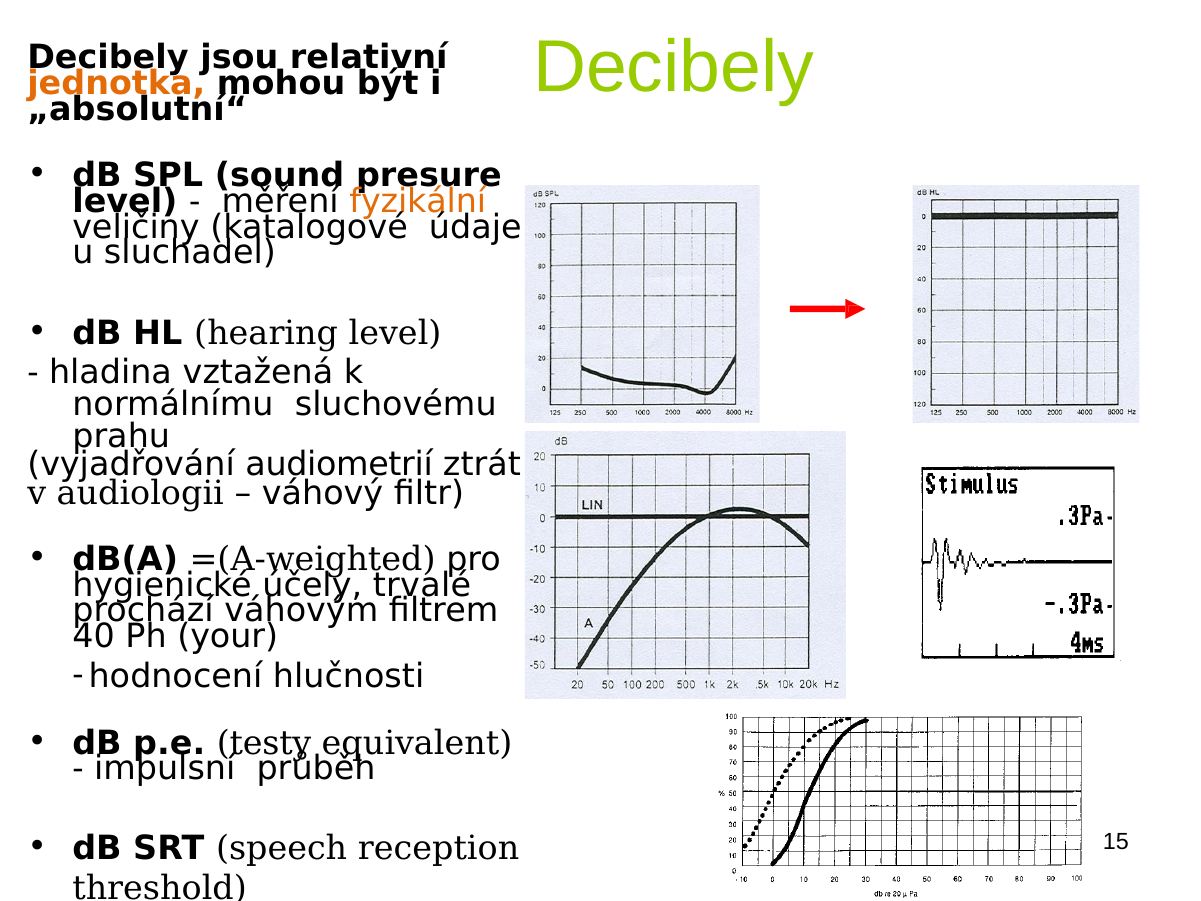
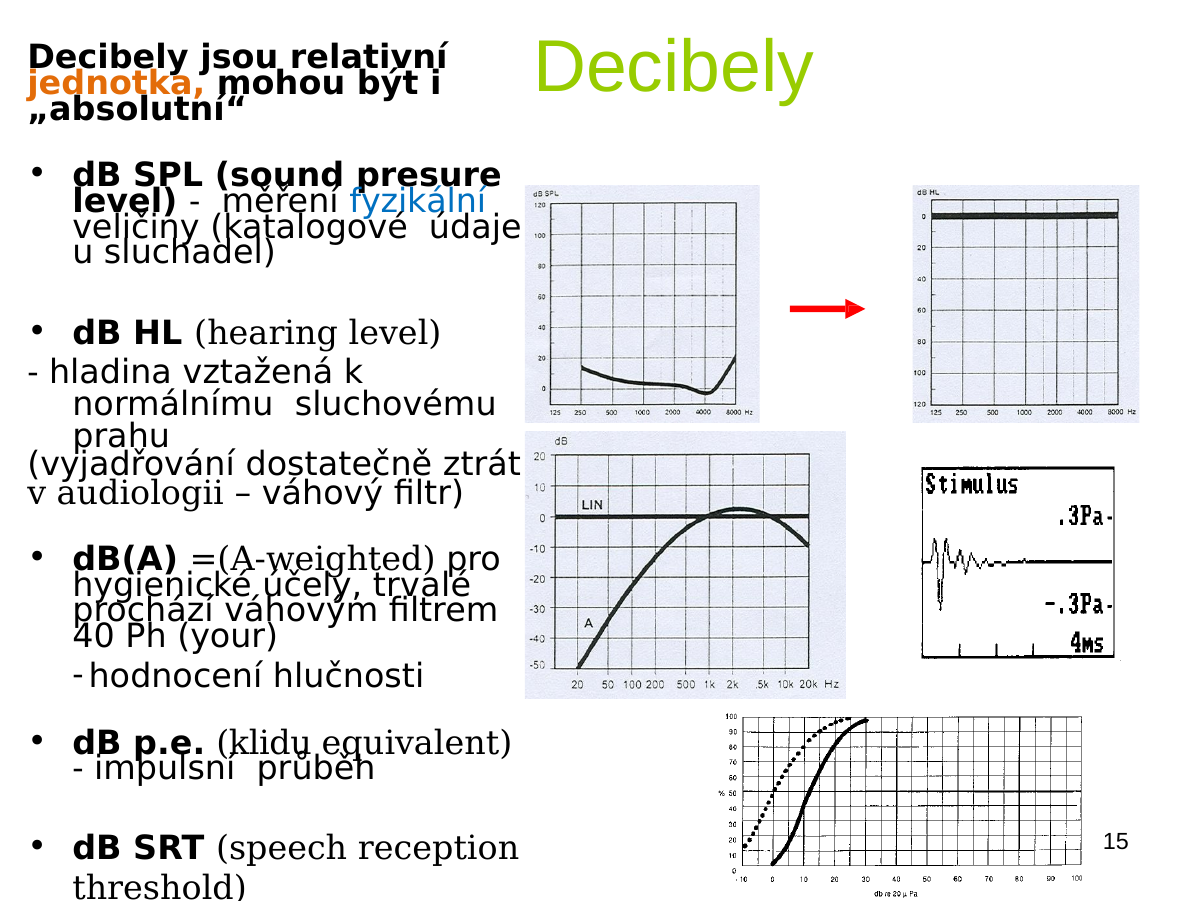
fyzikální colour: orange -> blue (418, 201)
audiometrií: audiometrií -> dostatečně (339, 465)
testy: testy -> klidu (264, 743)
